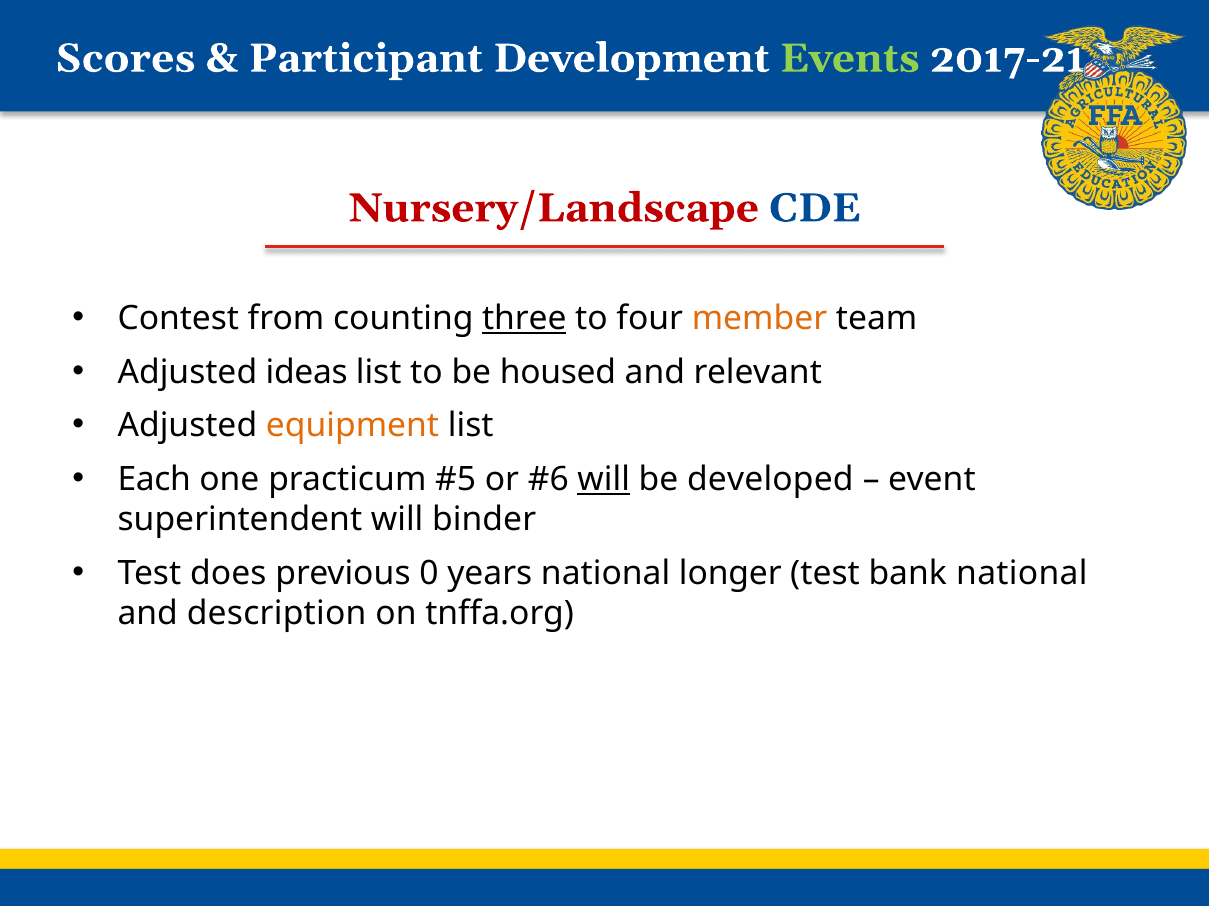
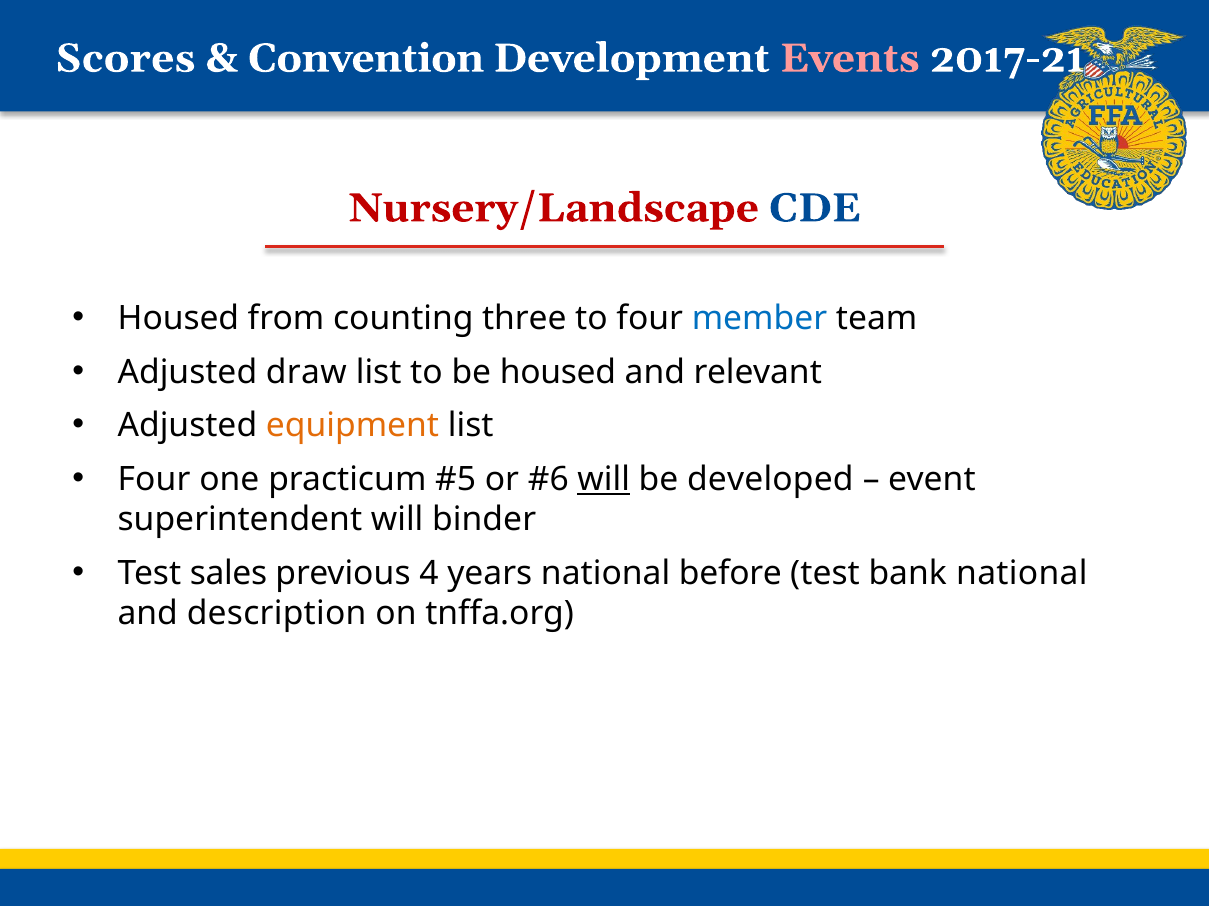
Participant: Participant -> Convention (366, 58)
Events colour: light green -> pink (850, 58)
Contest: Contest -> Housed (178, 319)
three underline: present -> none (524, 319)
member colour: orange -> blue (760, 319)
ideas: ideas -> draw (306, 372)
Each: Each -> Four (154, 480)
does: does -> sales (228, 574)
0: 0 -> 4 (429, 574)
longer: longer -> before (730, 574)
